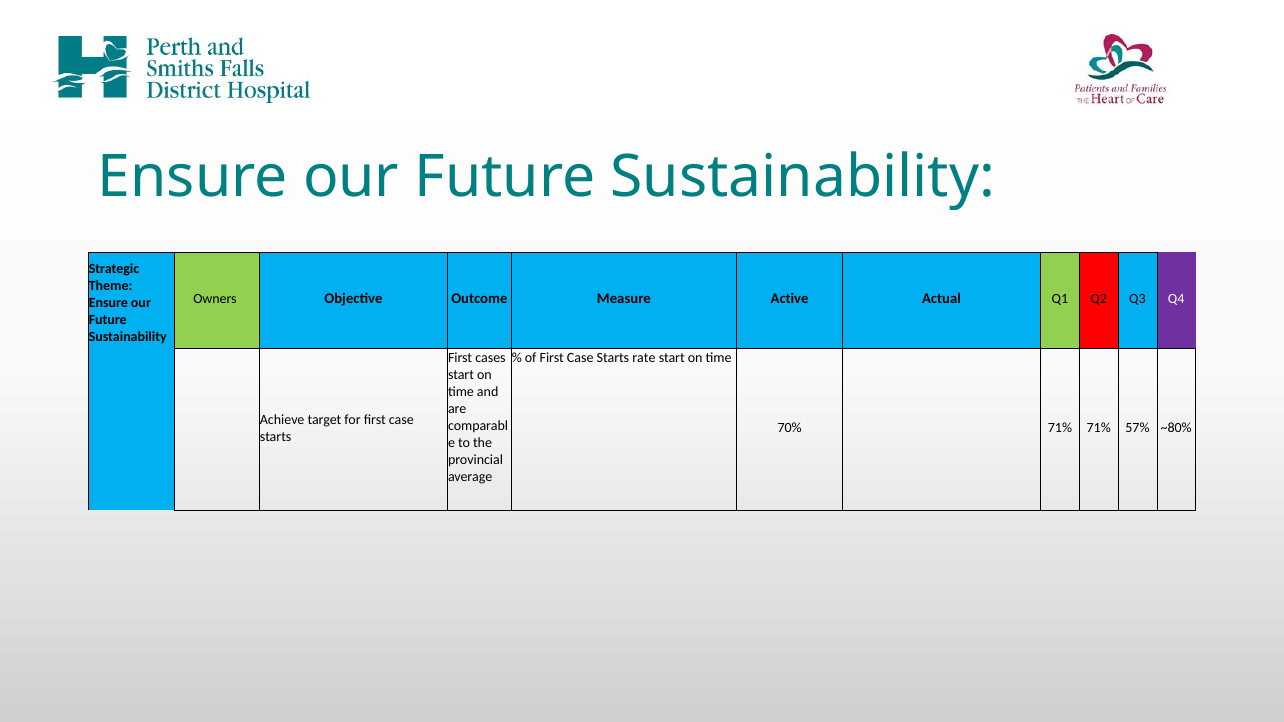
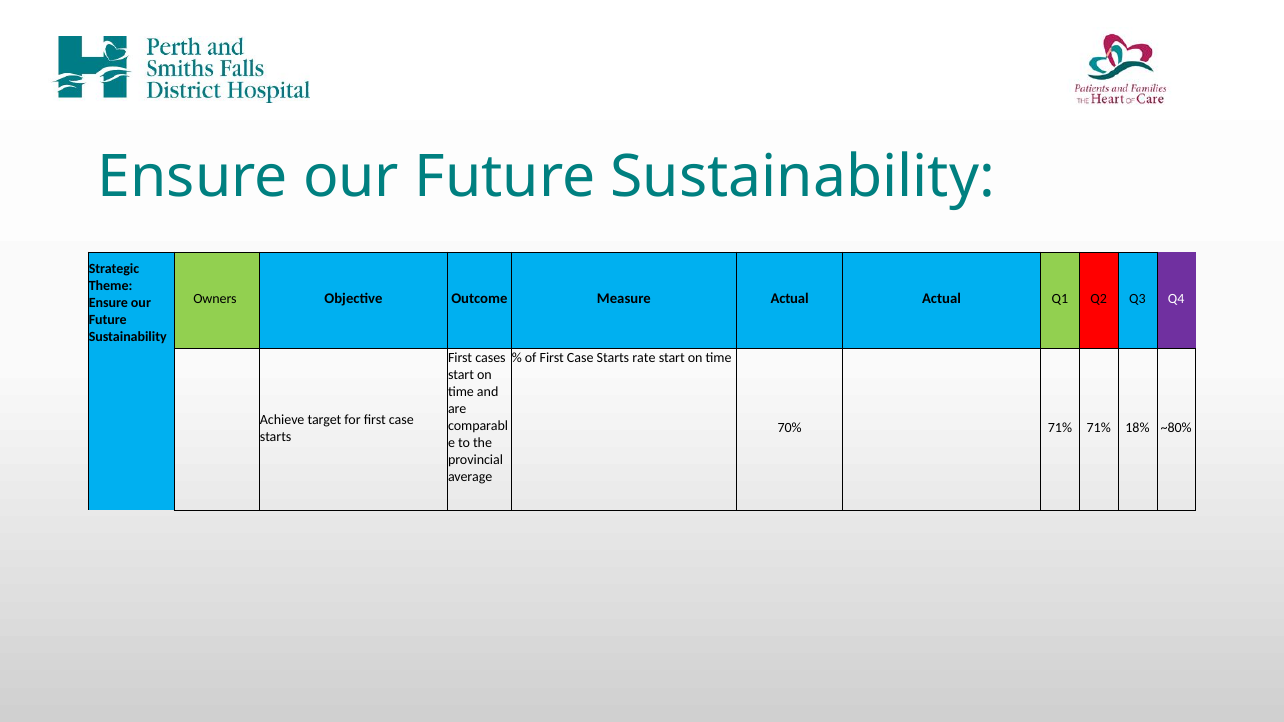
Measure Active: Active -> Actual (790, 299)
57%: 57% -> 18% (1137, 428)
